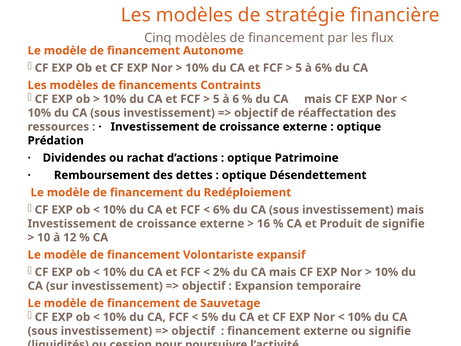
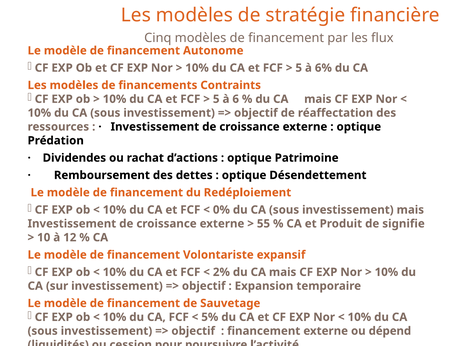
6%: 6% -> 0% (221, 210)
16: 16 -> 55 (263, 224)
ou signifie: signifie -> dépend (390, 331)
